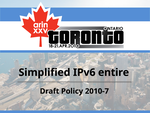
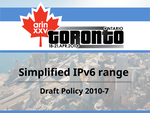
entire: entire -> range (113, 72)
